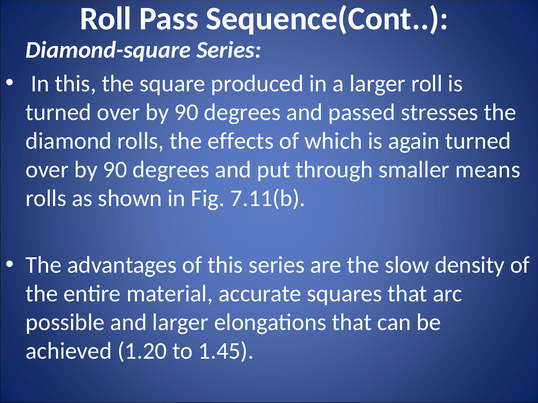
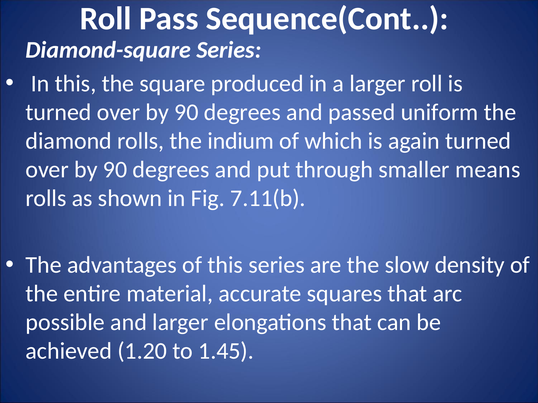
stresses: stresses -> uniform (440, 112)
effects: effects -> indium (241, 141)
